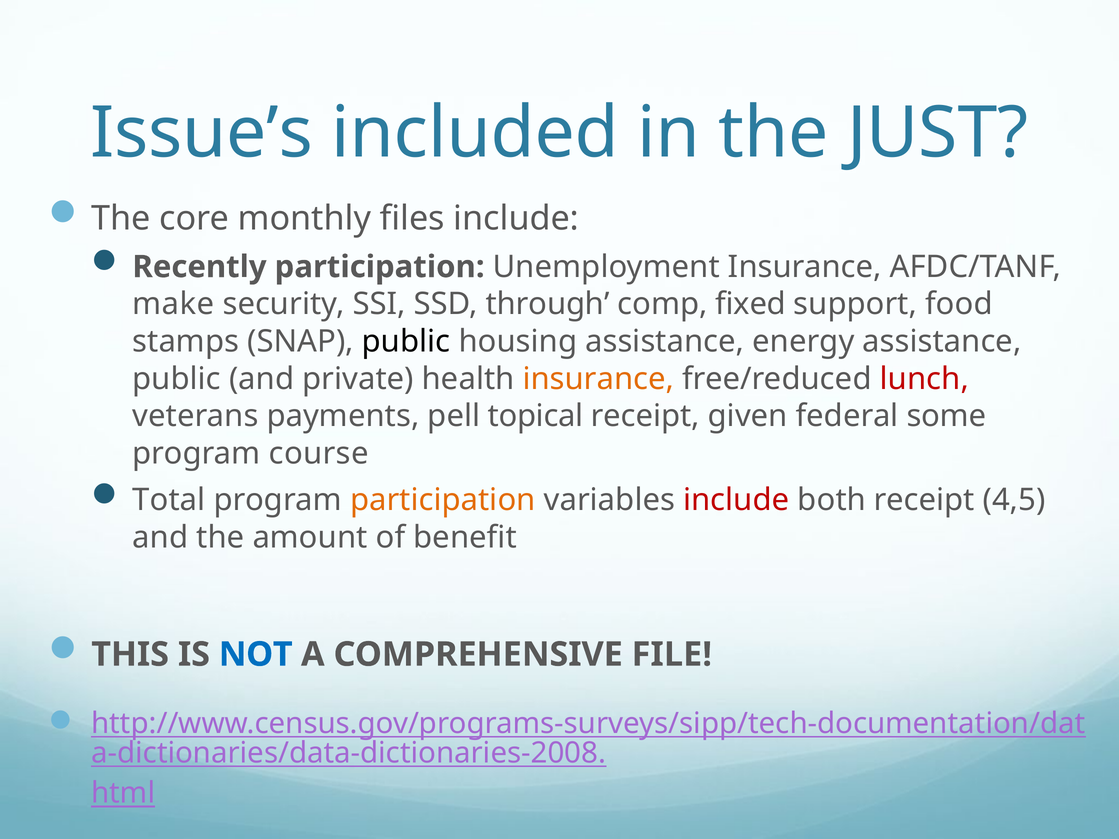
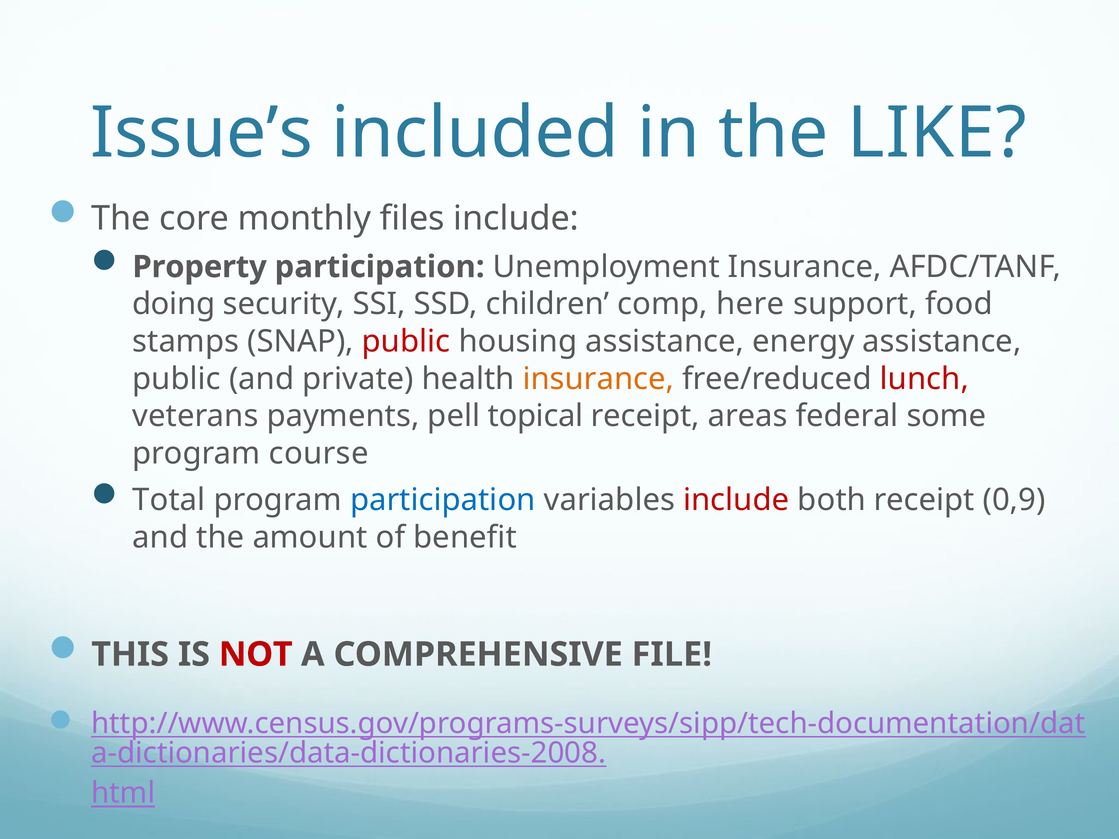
JUST: JUST -> LIKE (937, 133)
Recently: Recently -> Property (200, 267)
make: make -> doing (174, 304)
through: through -> children (548, 304)
fixed: fixed -> here (750, 304)
public colour: black -> red (406, 342)
given: given -> areas (748, 416)
participation colour: orange -> blue (443, 500)
4,5: 4,5 -> 0,9 (1014, 500)
NOT colour: blue -> red (256, 655)
